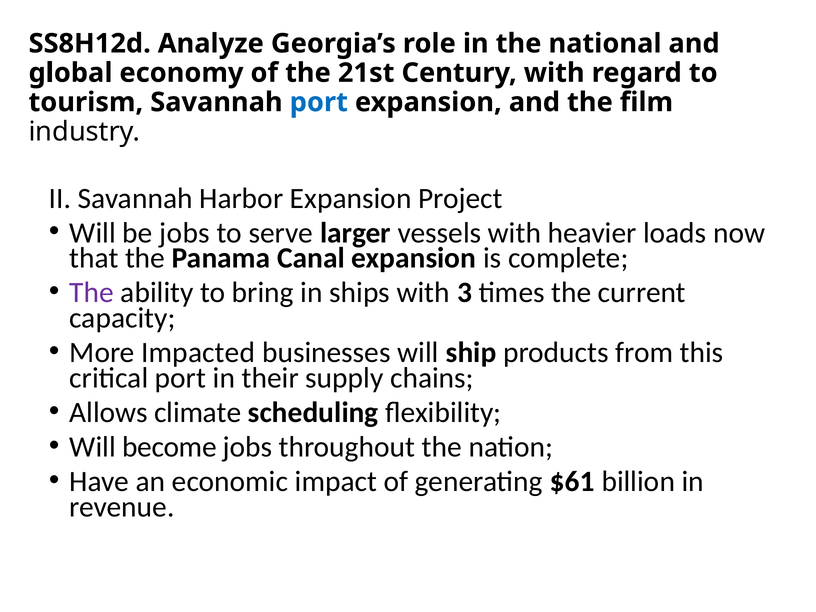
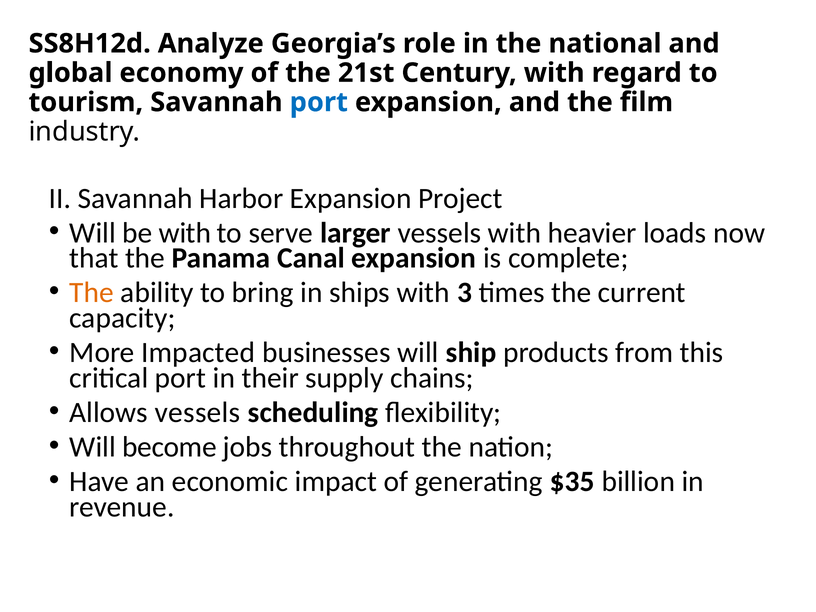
be jobs: jobs -> with (185, 233)
The colour: purple -> orange (92, 293)
Allows climate: climate -> vessels (197, 413)
$61: $61 -> $35 (572, 482)
